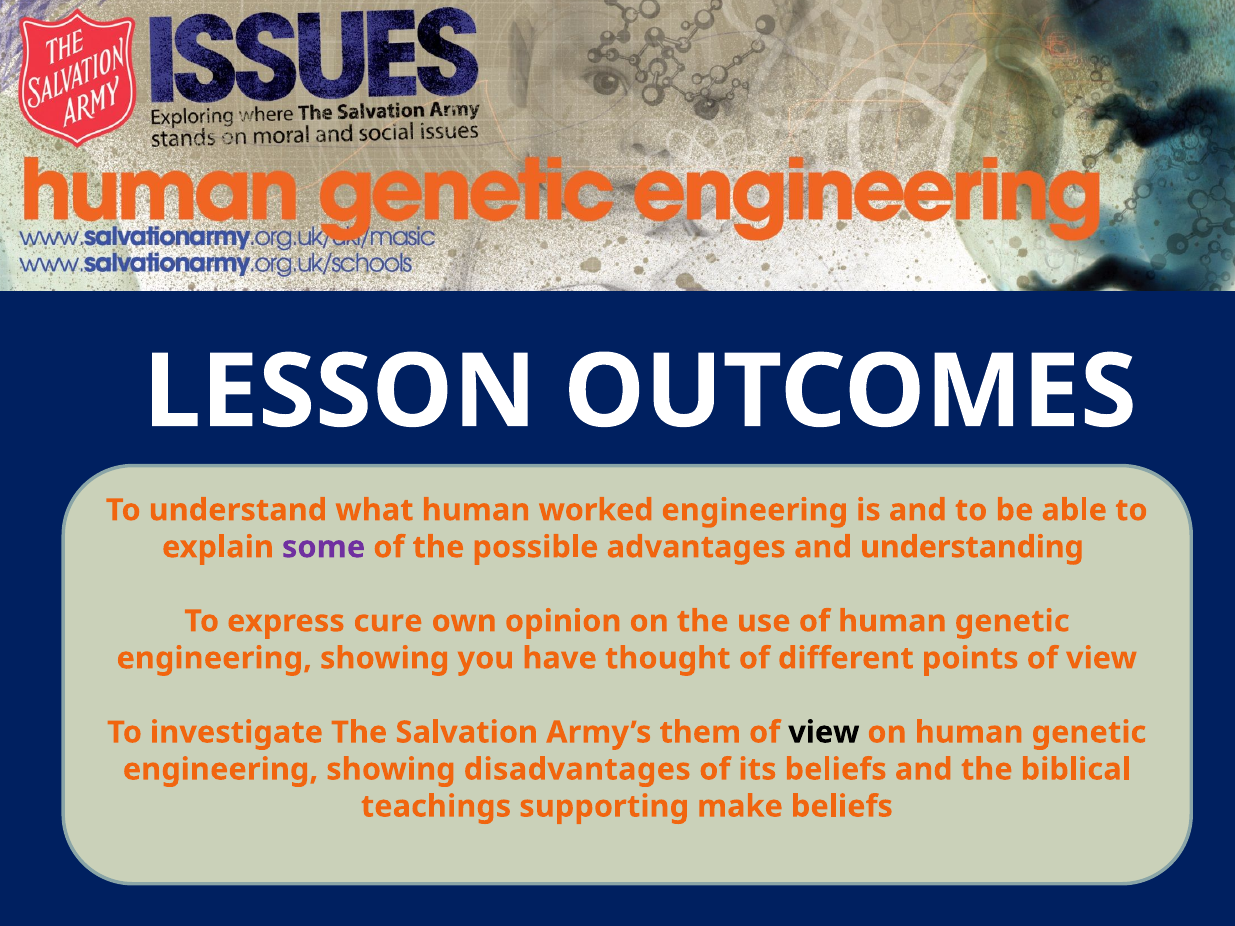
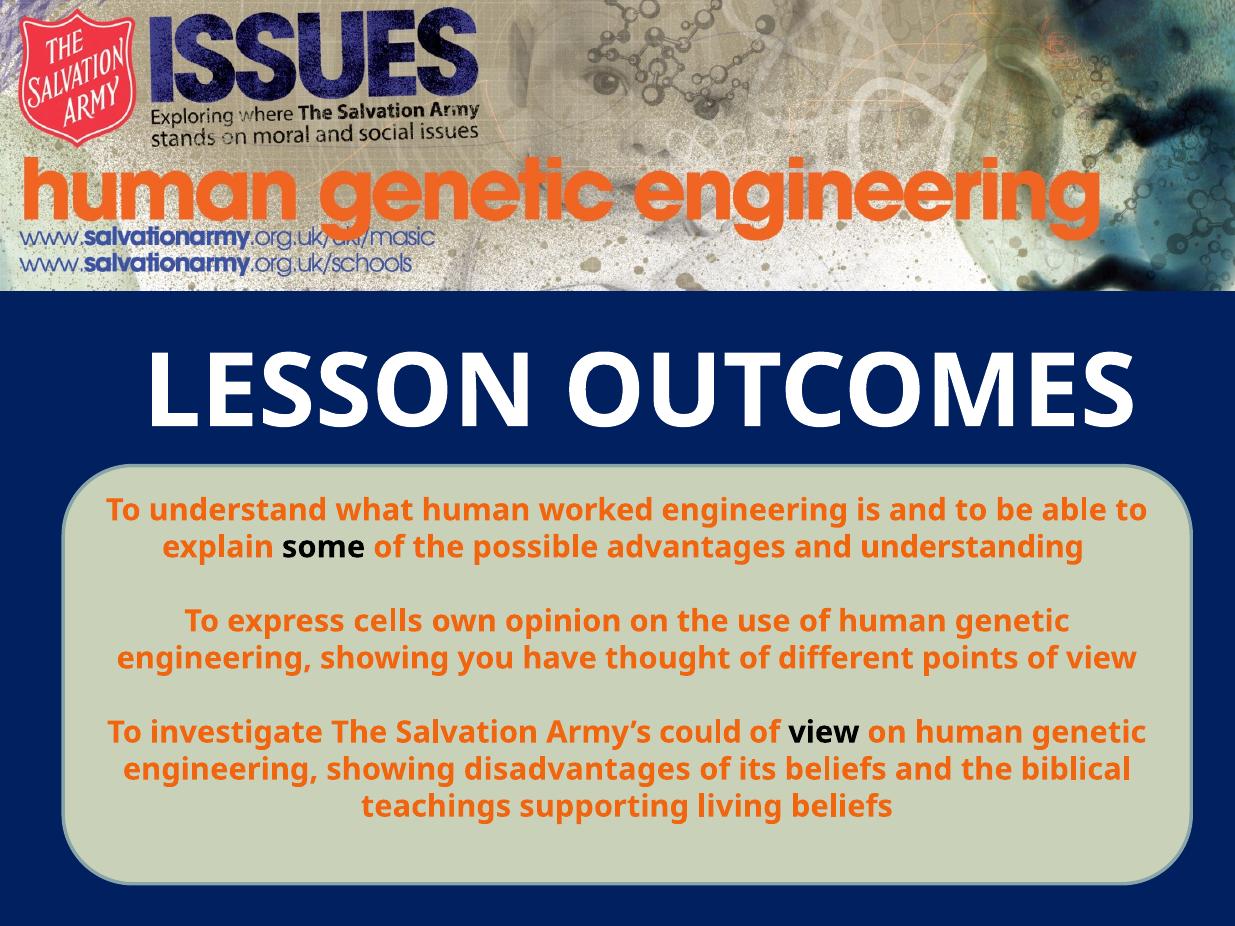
some colour: purple -> black (324, 547)
cure: cure -> cells (388, 621)
them: them -> could (700, 733)
make: make -> living (740, 807)
